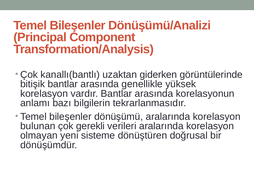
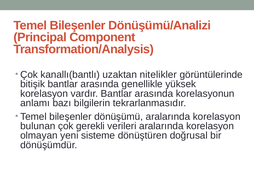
giderken: giderken -> nitelikler (158, 75)
